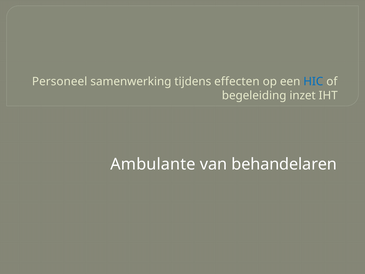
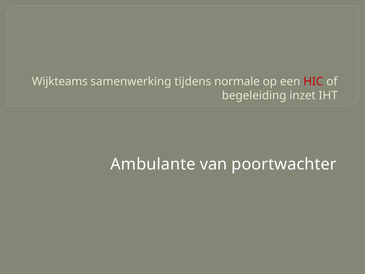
Personeel: Personeel -> Wijkteams (60, 81)
effecten: effecten -> normale (237, 81)
HIC colour: blue -> red (313, 81)
behandelaren: behandelaren -> poortwachter (284, 164)
